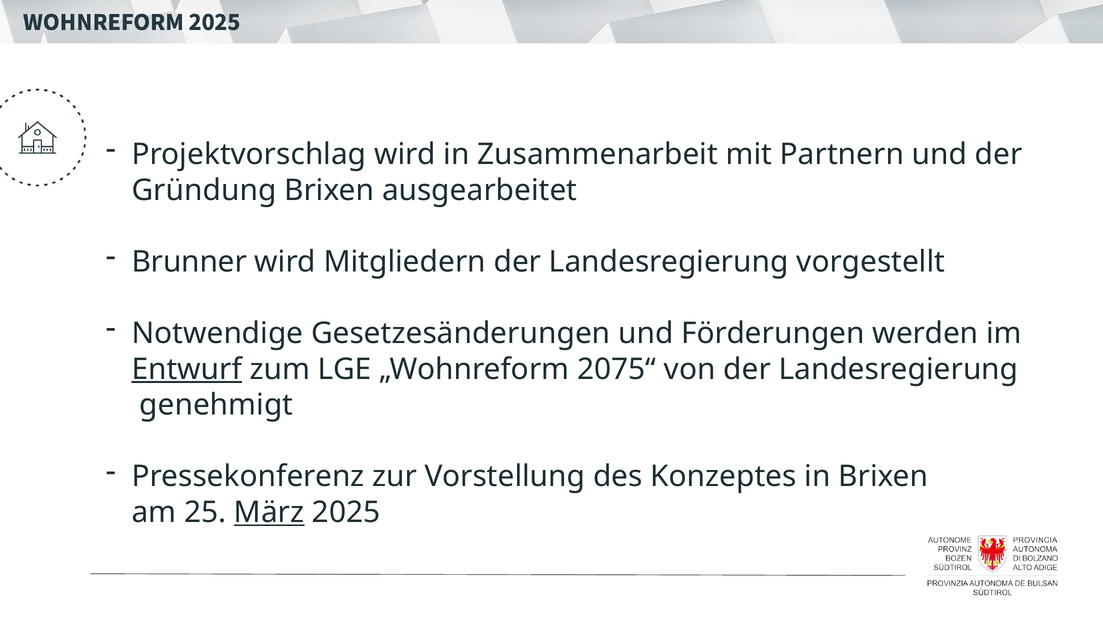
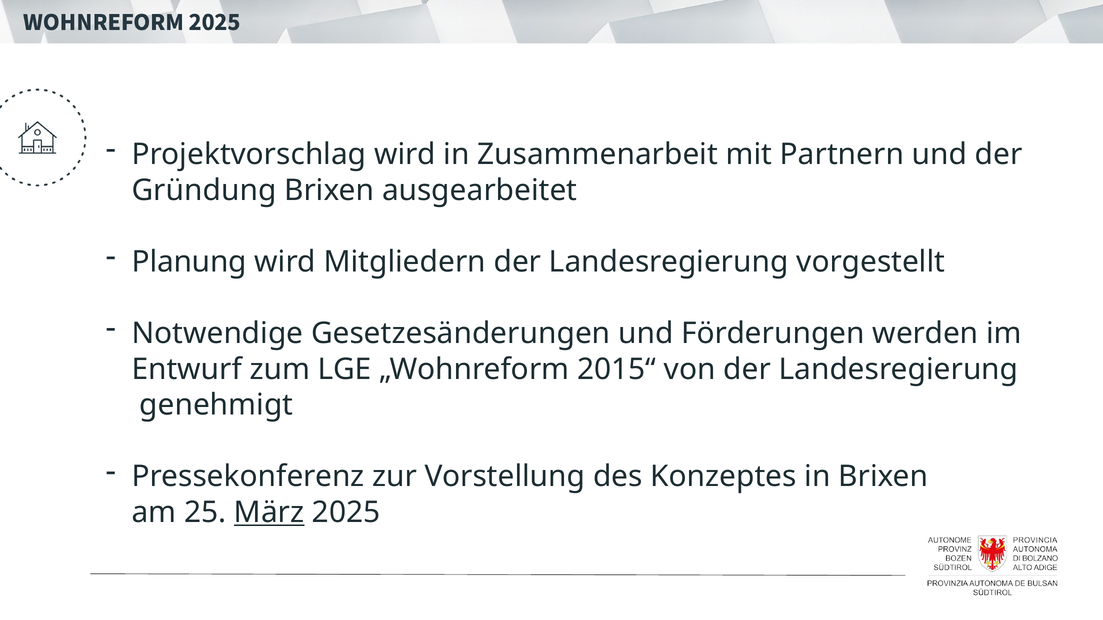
Brunner: Brunner -> Planung (189, 262)
Entwurf underline: present -> none (187, 369)
2075“: 2075“ -> 2015“ (617, 369)
